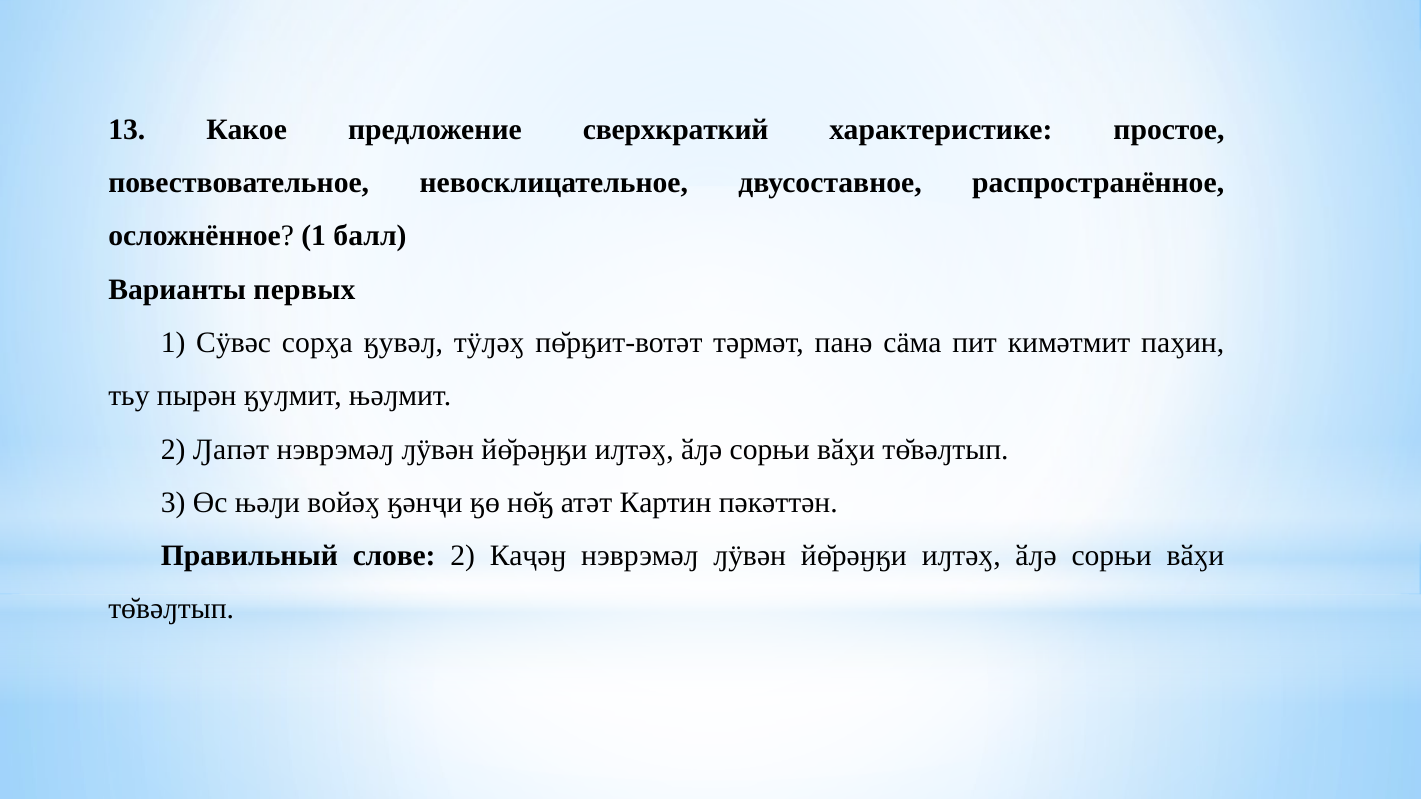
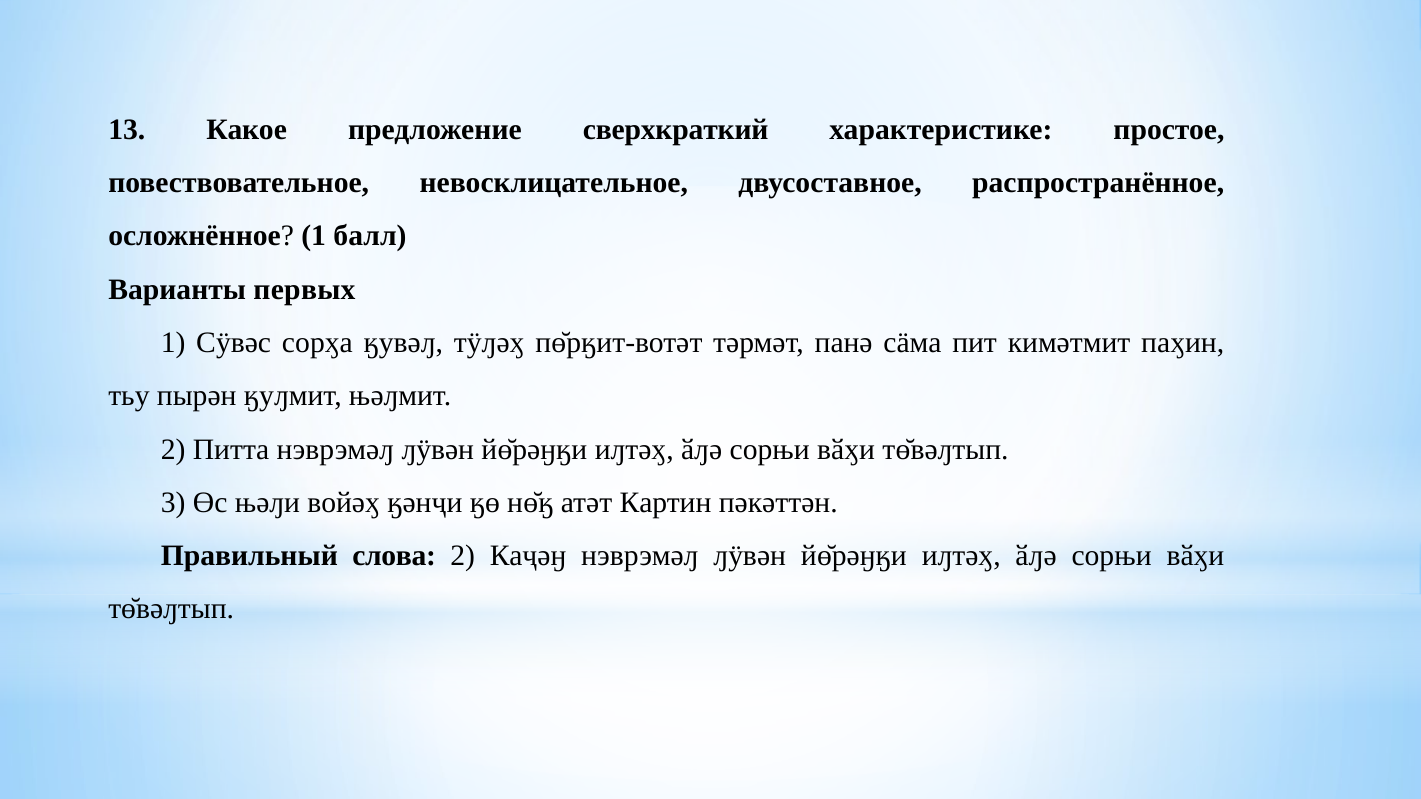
Ԓапәт: Ԓапәт -> Питта (231, 449)
слове: слове -> слова (394, 556)
